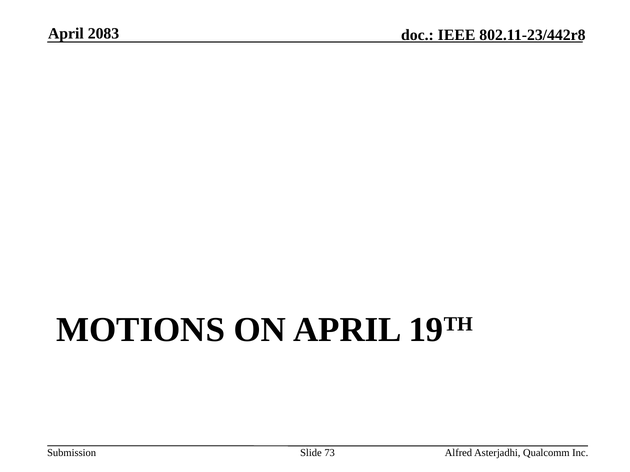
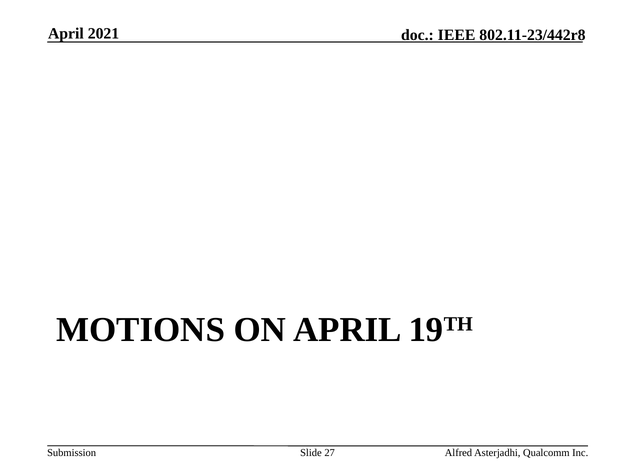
2083: 2083 -> 2021 (104, 33)
73: 73 -> 27 (330, 453)
